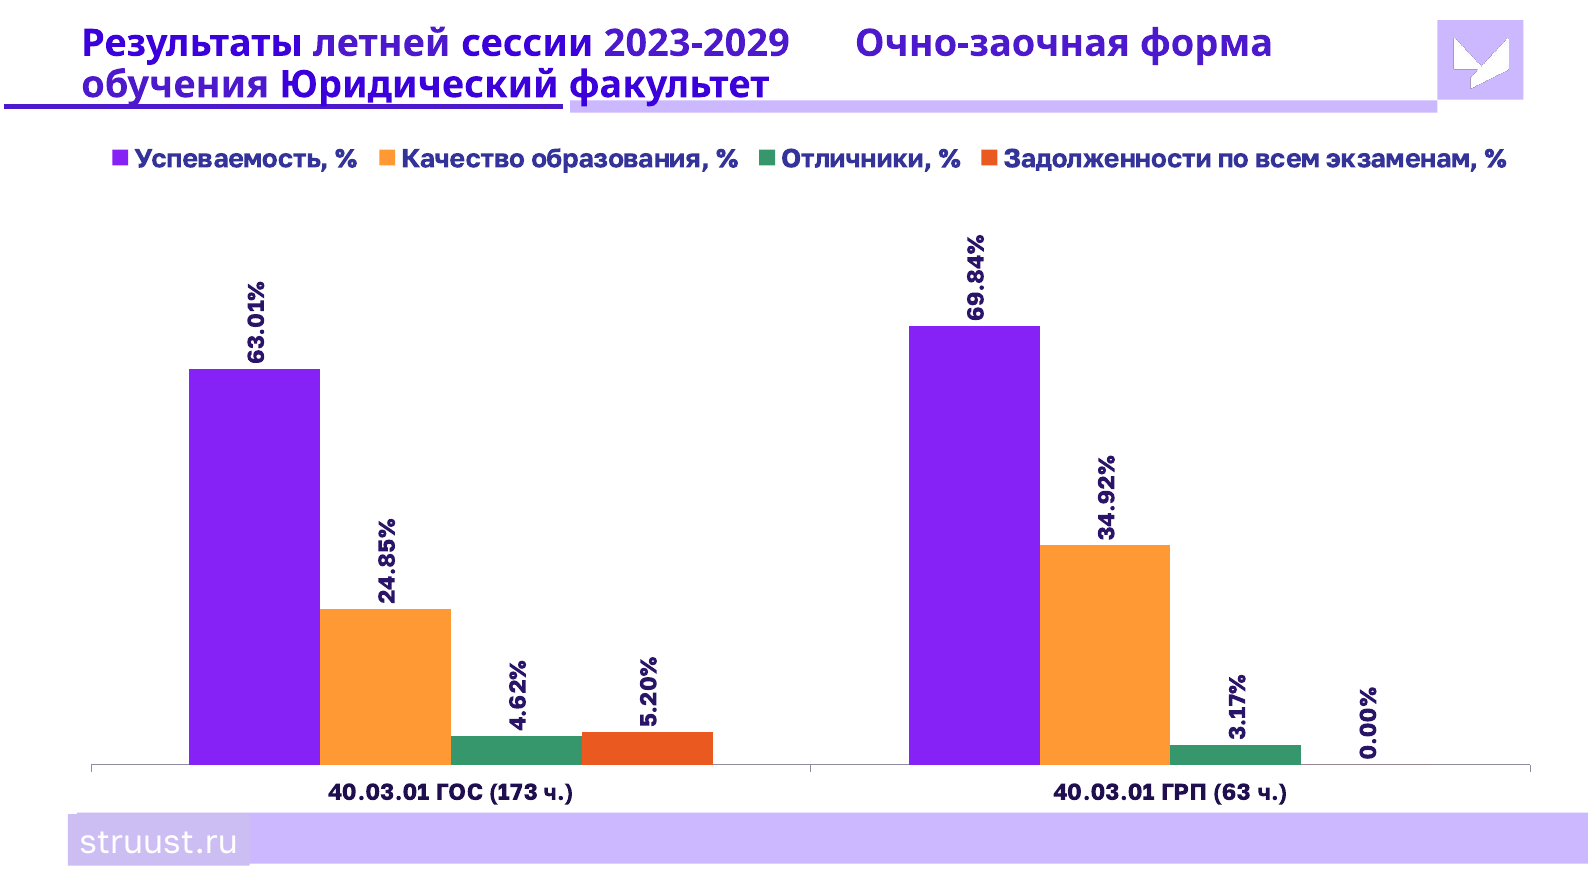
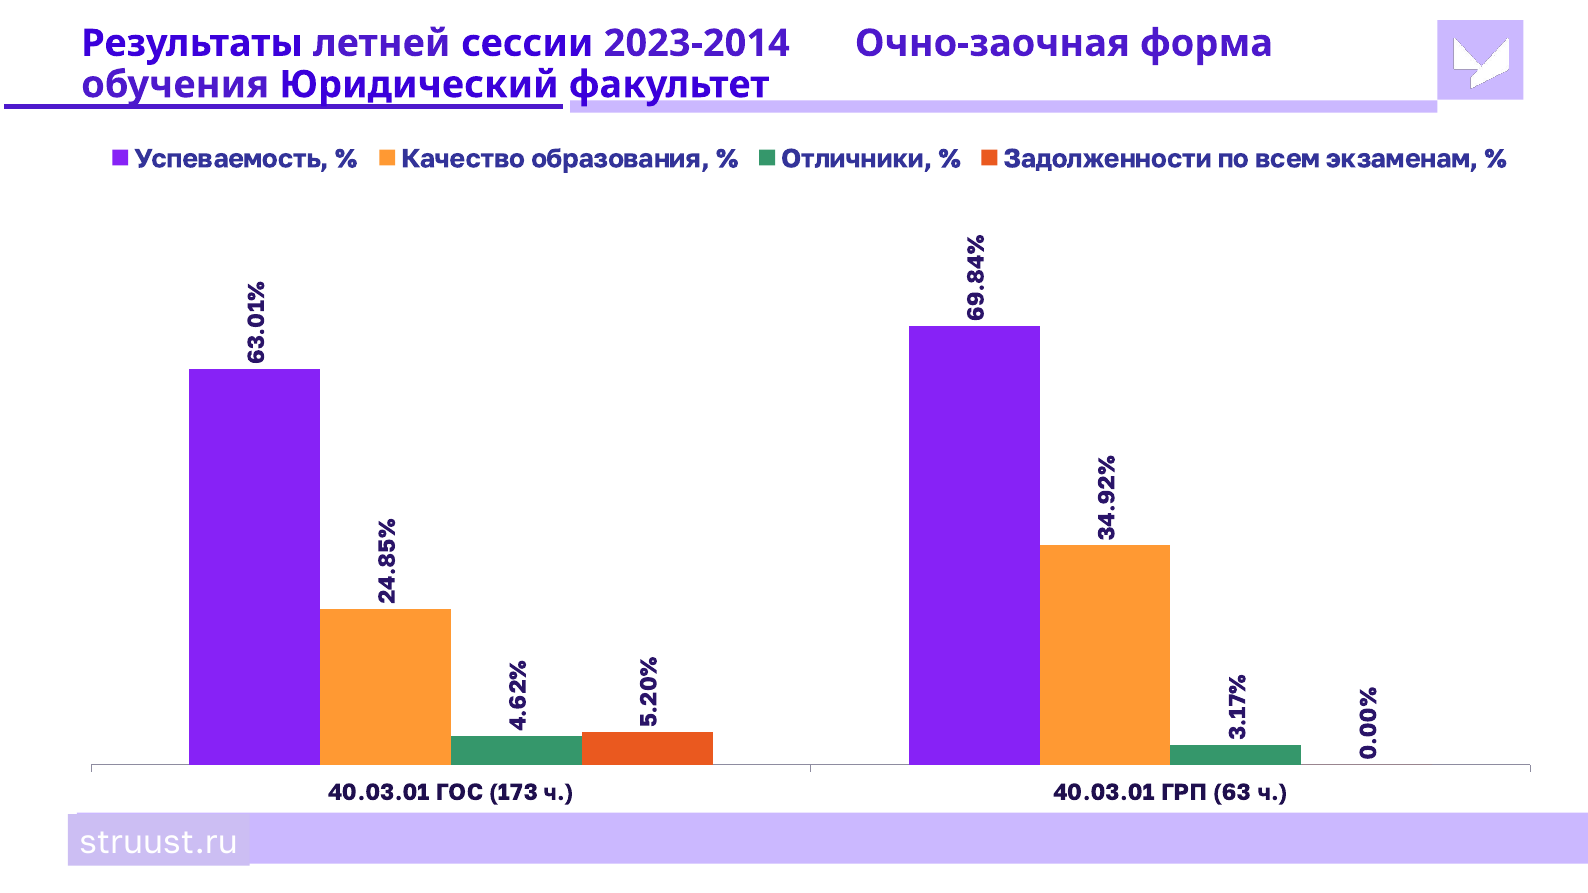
2023-2029: 2023-2029 -> 2023-2014 (697, 43)
